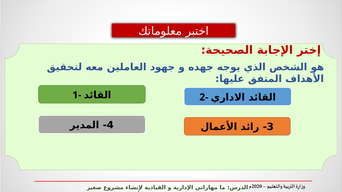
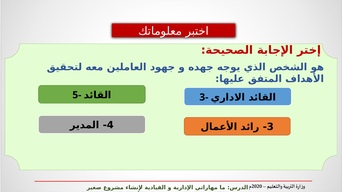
1-: 1- -> 5- (77, 95)
2-: 2- -> 3- (204, 97)
